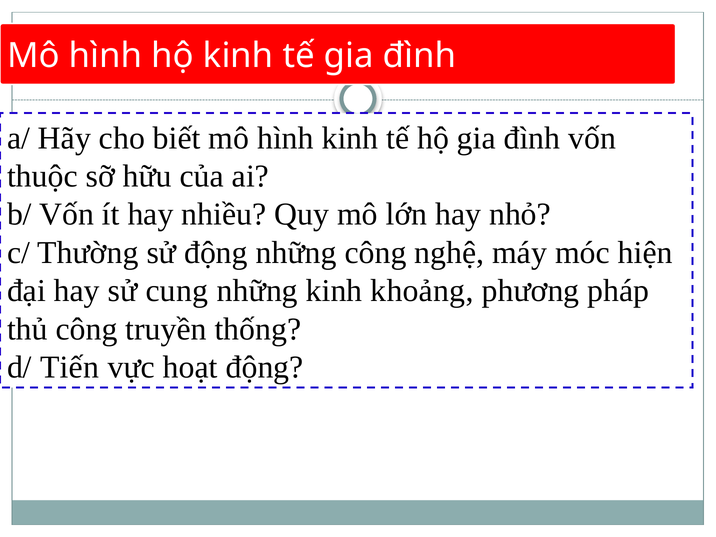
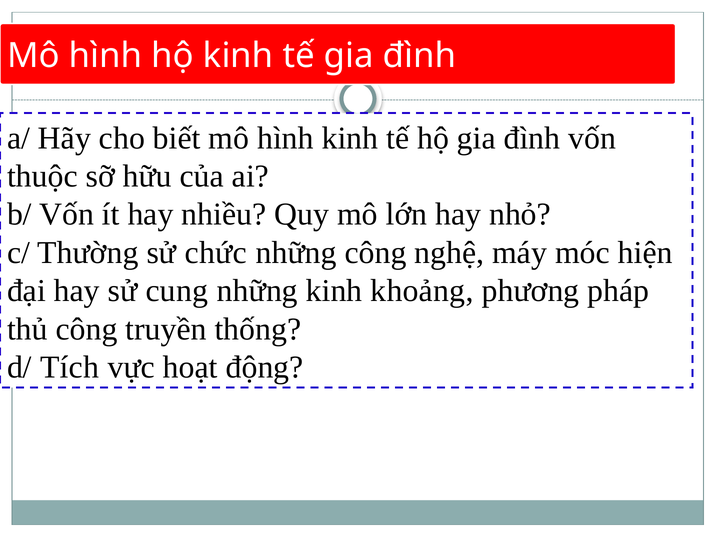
sử động: động -> chức (216, 253)
Tiến: Tiến -> Tích (70, 367)
